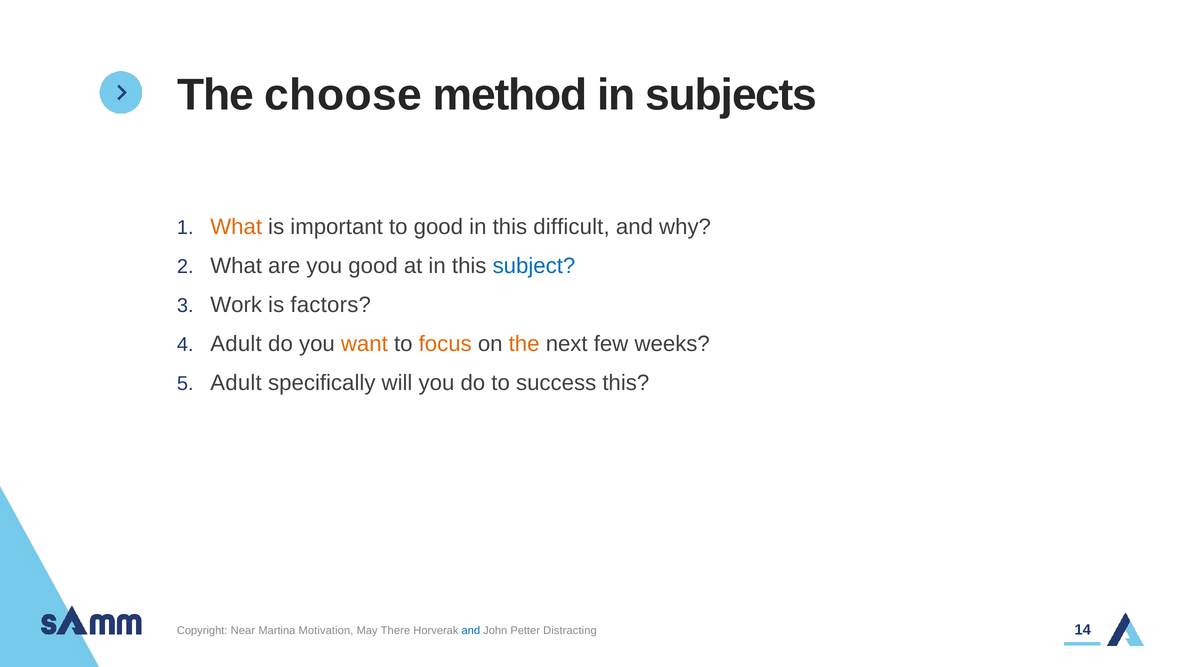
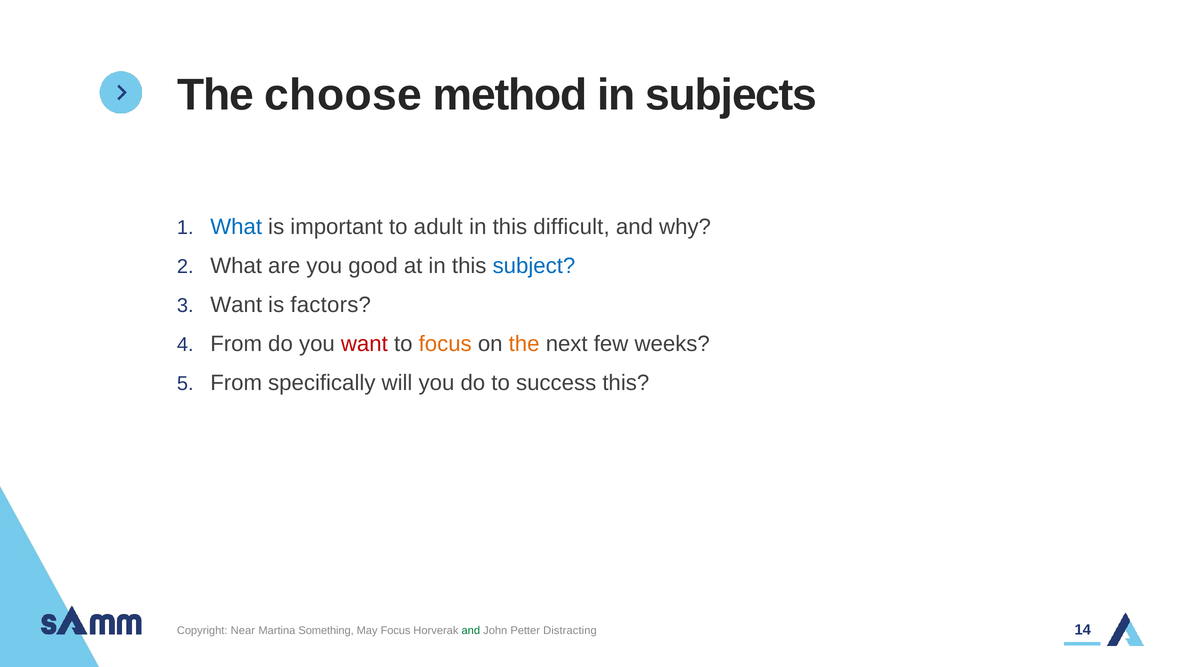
What colour: orange -> blue (236, 227)
to good: good -> adult (438, 227)
Work: Work -> Want (236, 305)
Adult: Adult -> From (236, 344)
want colour: orange -> red (364, 344)
Adult: Adult -> From (236, 383)
Motivation: Motivation -> Something (326, 630)
May There: There -> Focus (396, 630)
and colour: blue -> green (471, 630)
